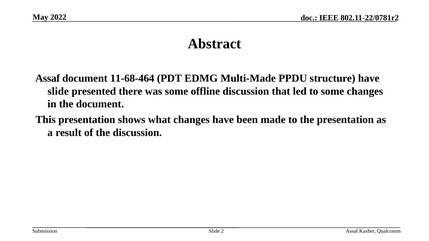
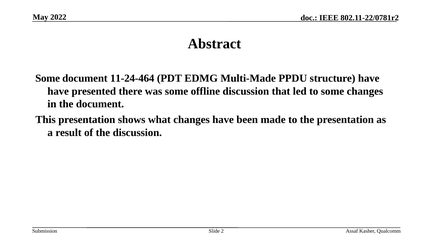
Assaf: Assaf -> Some (48, 79)
11-68-464: 11-68-464 -> 11-24-464 (132, 79)
slide: slide -> have (58, 91)
